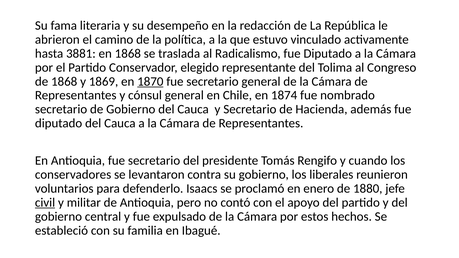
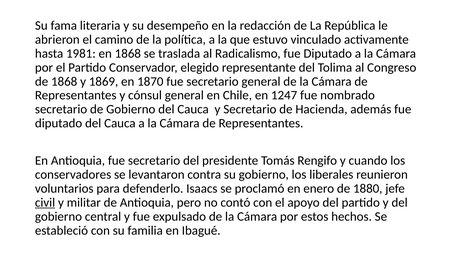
3881: 3881 -> 1981 (81, 54)
1870 underline: present -> none (150, 81)
1874: 1874 -> 1247 (284, 95)
